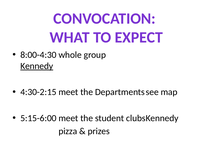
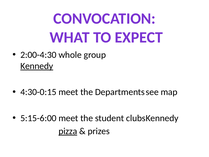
8:00-4:30: 8:00-4:30 -> 2:00-4:30 (38, 55)
4:30-2:15: 4:30-2:15 -> 4:30-0:15 (38, 92)
pizza underline: none -> present (68, 131)
